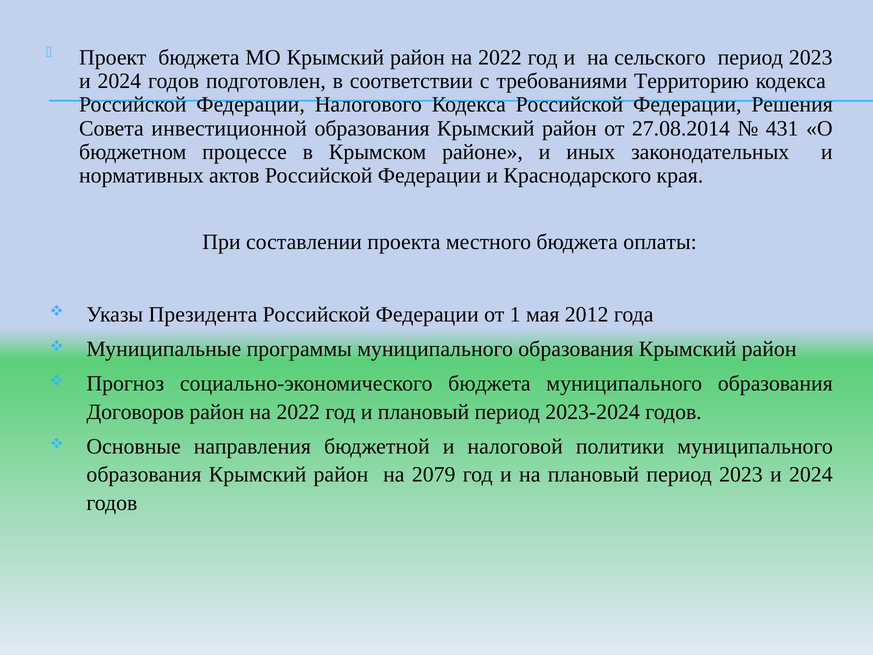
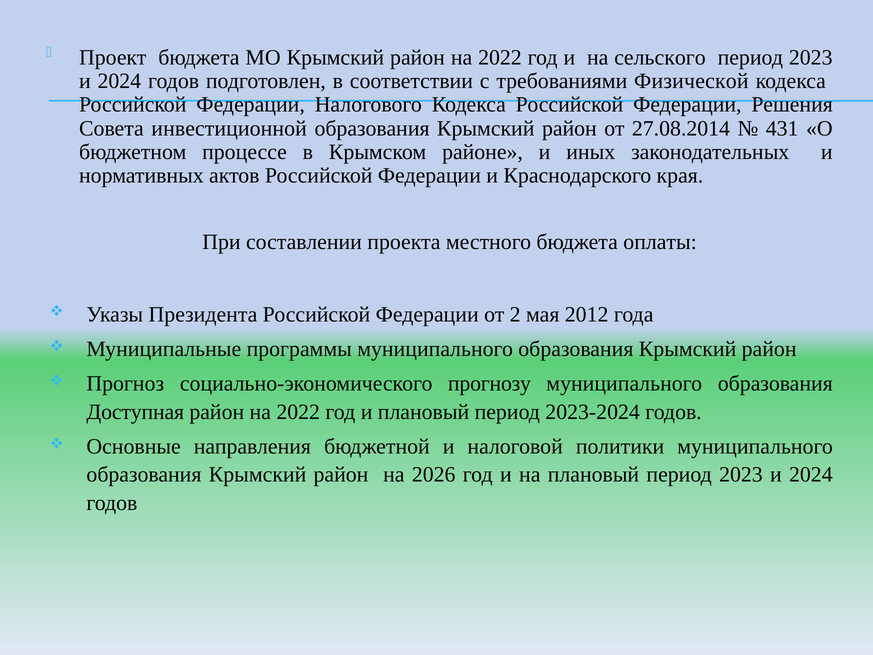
Территорию: Территорию -> Физической (691, 81)
1: 1 -> 2 (515, 314)
социально-экономического бюджета: бюджета -> прогнозу (490, 383)
Договоров: Договоров -> Доступная (135, 412)
2079: 2079 -> 2026 (434, 475)
